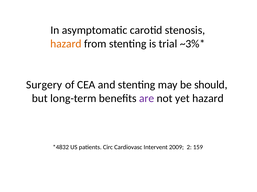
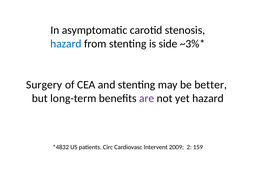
hazard colour: orange -> blue (66, 44)
trial: trial -> side (168, 44)
should: should -> better (211, 85)
